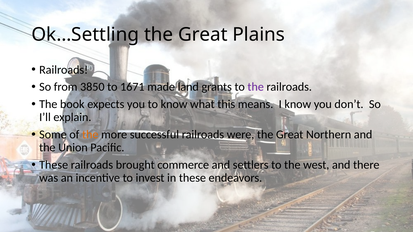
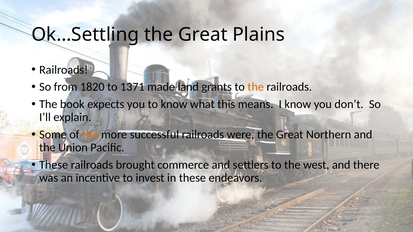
3850: 3850 -> 1820 (92, 87)
1671: 1671 -> 1371 (132, 87)
the colour: purple -> orange (256, 87)
